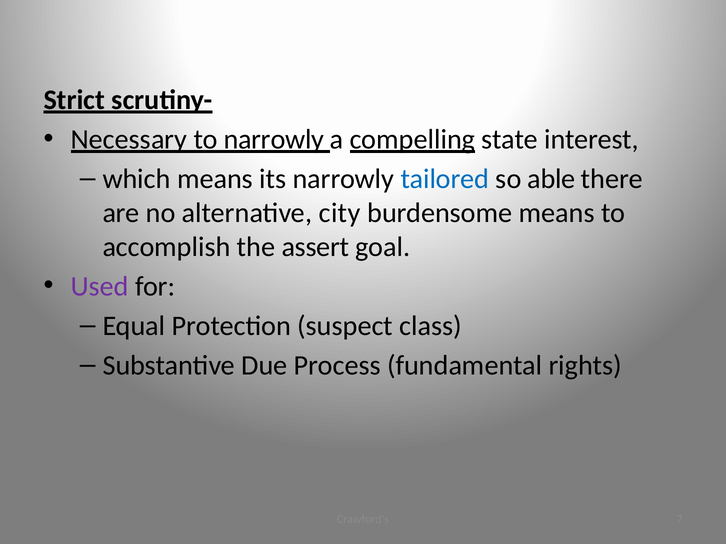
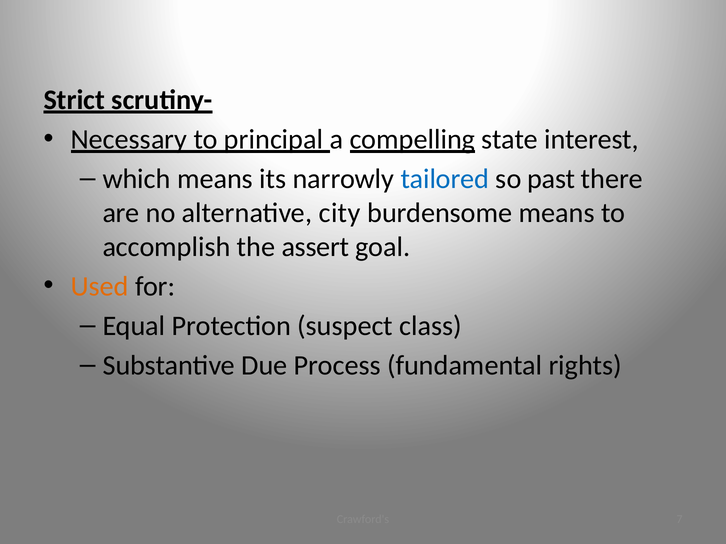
to narrowly: narrowly -> principal (274, 140)
able: able -> past (551, 179)
Used colour: purple -> orange (100, 286)
